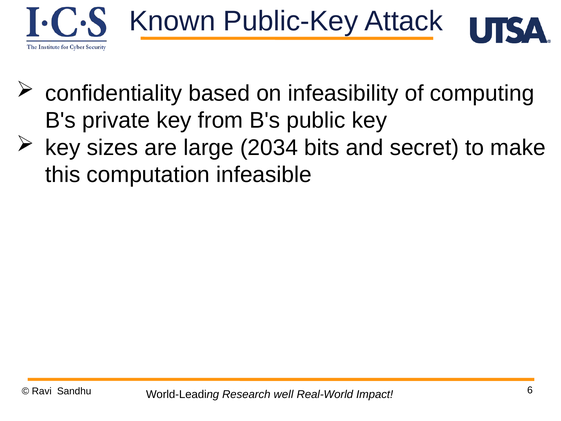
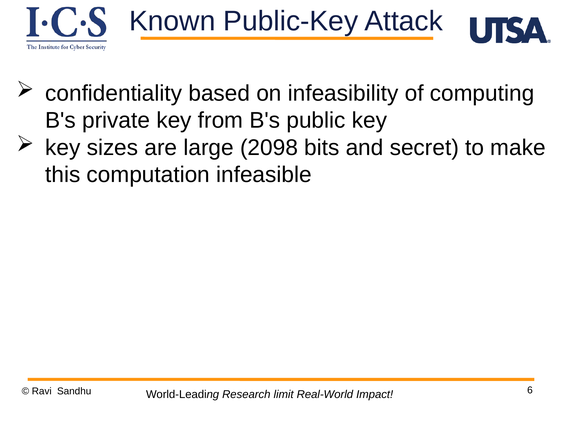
2034: 2034 -> 2098 (269, 148)
well: well -> limit (284, 394)
